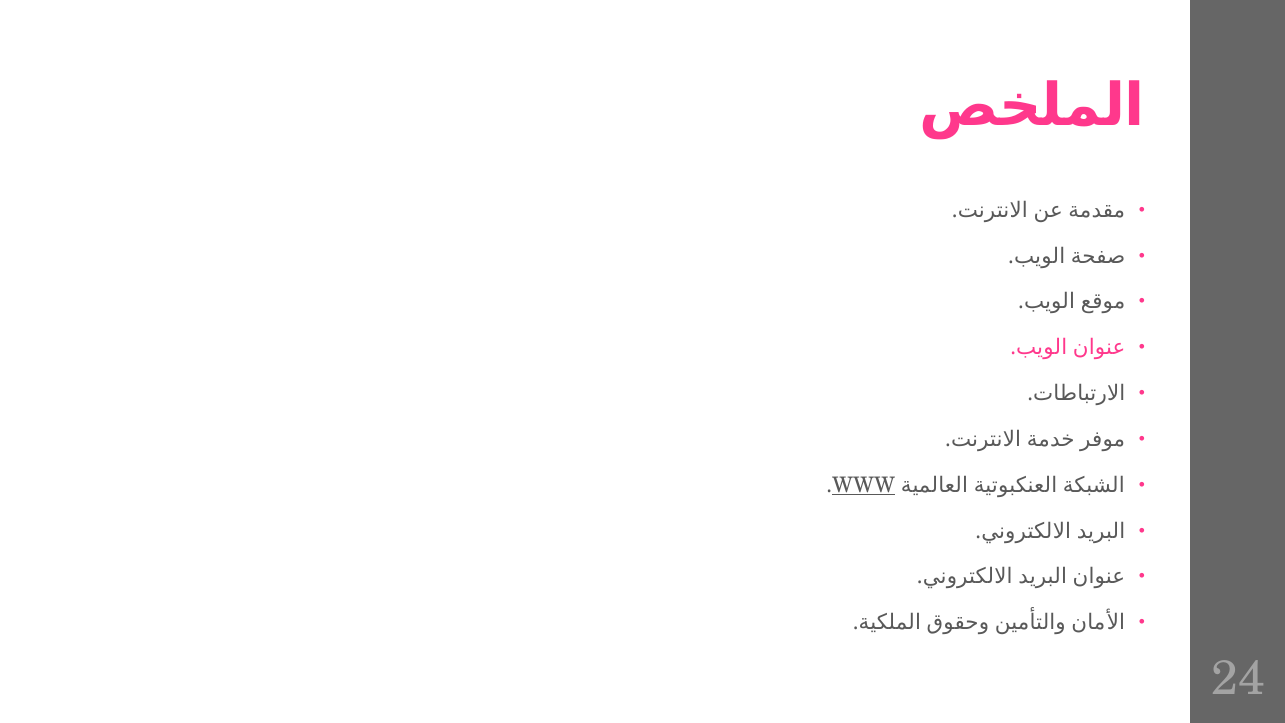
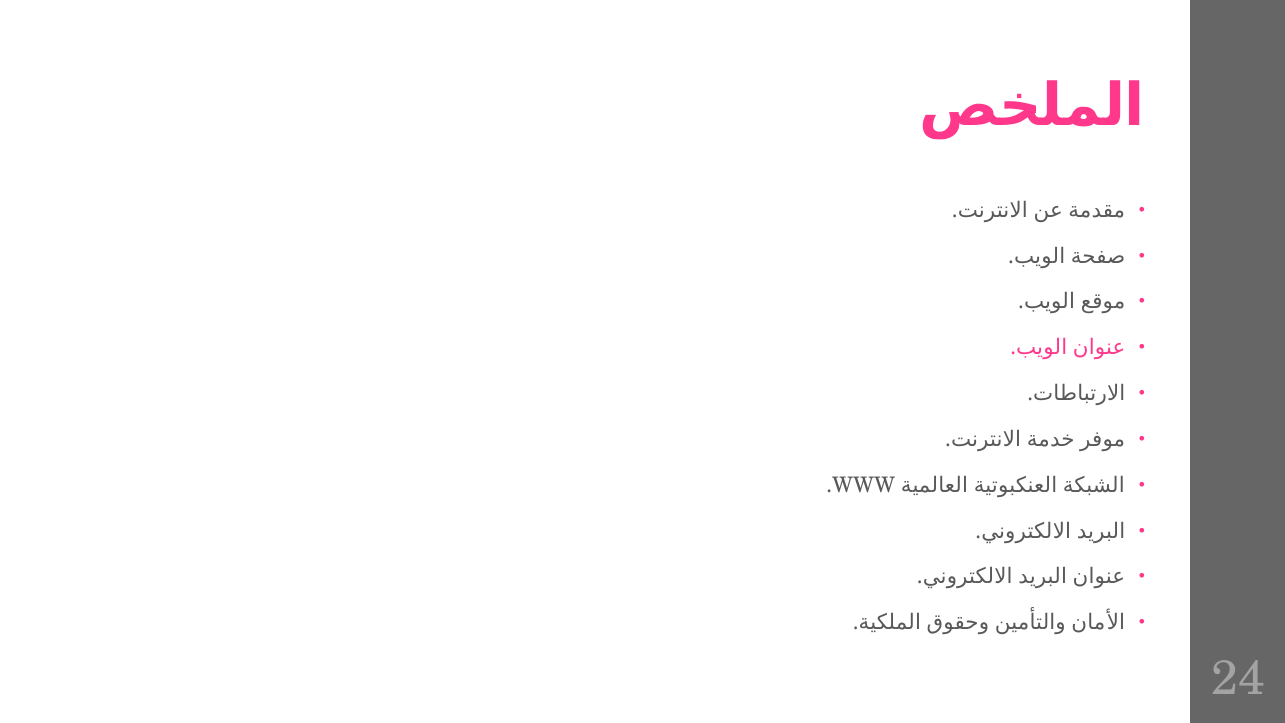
WWW underline: present -> none (864, 485)
